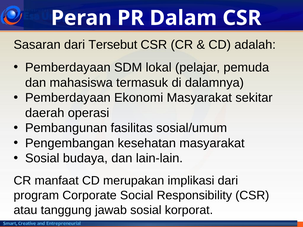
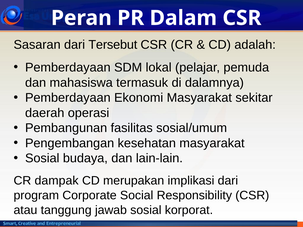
manfaat: manfaat -> dampak (57, 181)
